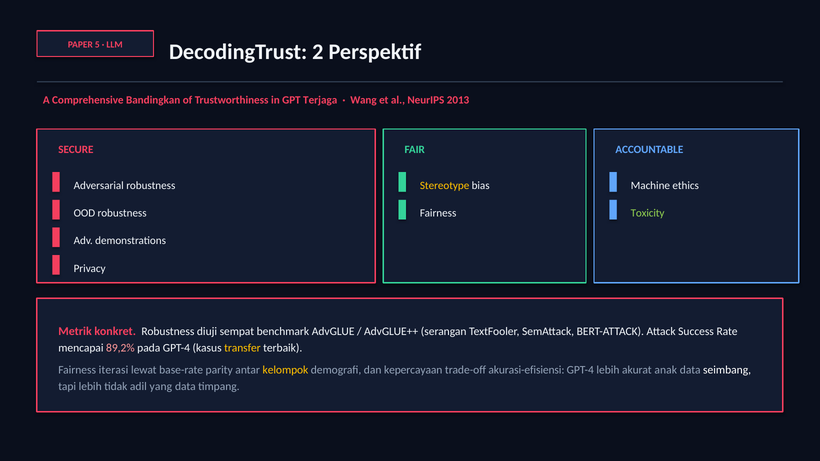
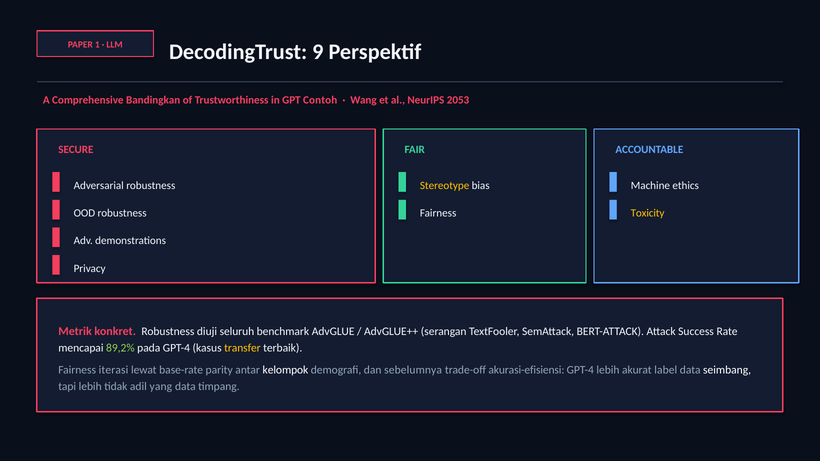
5: 5 -> 1 (97, 45)
2: 2 -> 9 (318, 52)
Terjaga: Terjaga -> Contoh (320, 100)
2013: 2013 -> 2053 (458, 100)
Toxicity colour: light green -> yellow (648, 213)
sempat: sempat -> seluruh (237, 332)
89,2% colour: pink -> light green (120, 348)
kelompok colour: yellow -> white (285, 370)
kepercayaan: kepercayaan -> sebelumnya (413, 370)
anak: anak -> label (666, 370)
